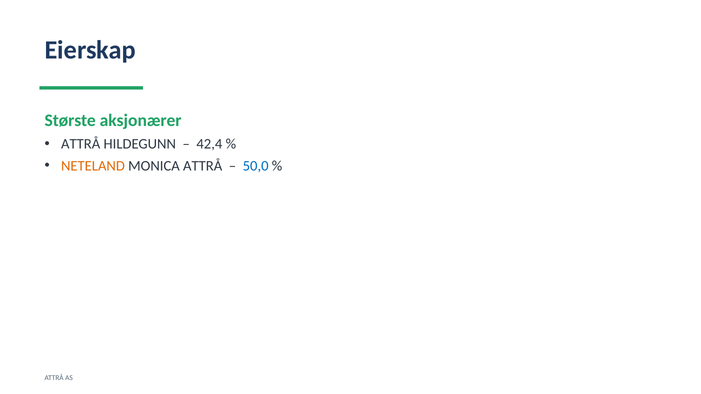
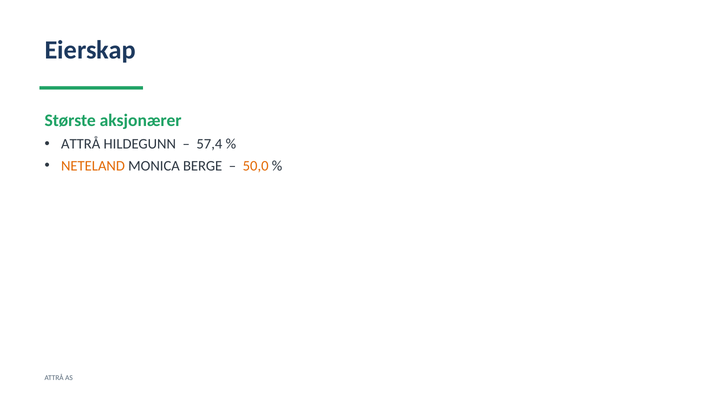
42,4: 42,4 -> 57,4 (209, 144)
MONICA ATTRÅ: ATTRÅ -> BERGE (203, 166)
50,0 colour: blue -> orange (256, 166)
